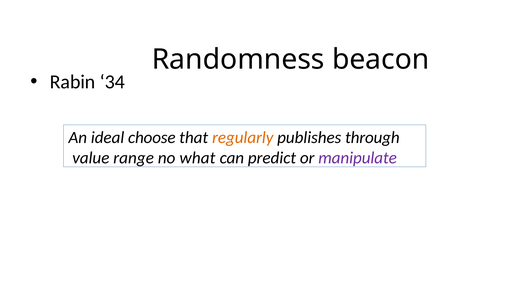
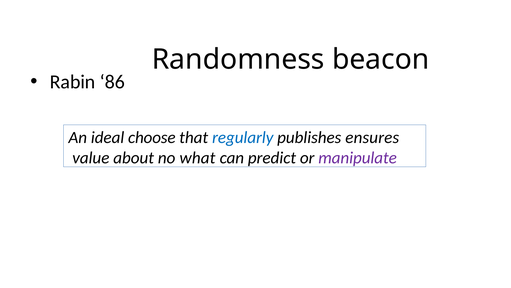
34: 34 -> 86 (112, 82)
regularly colour: orange -> blue (243, 137)
through: through -> ensures (372, 137)
range: range -> about (134, 158)
